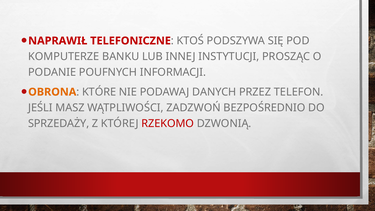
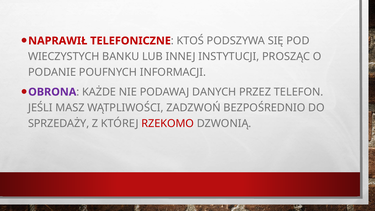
KOMPUTERZE: KOMPUTERZE -> WIECZYSTYCH (64, 57)
OBRONA colour: orange -> purple (52, 92)
KTÓRE: KTÓRE -> KAŻDE (99, 92)
